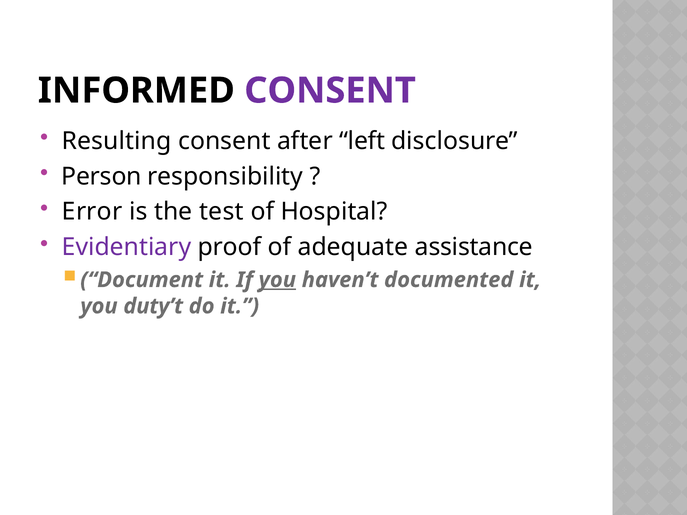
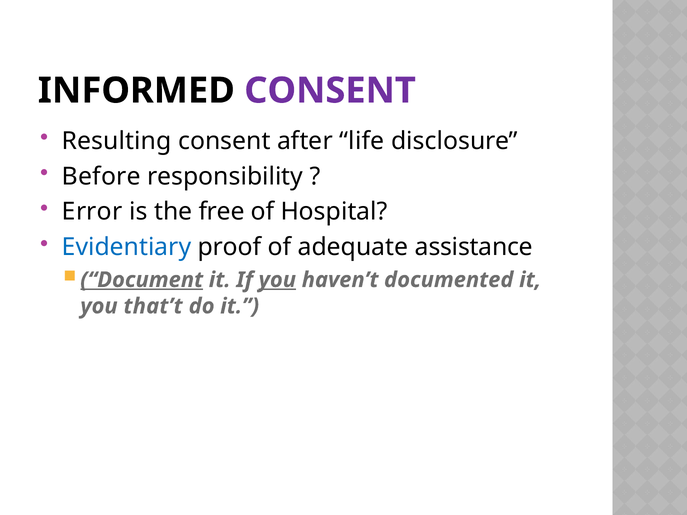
left: left -> life (362, 141)
Person: Person -> Before (101, 176)
test: test -> free (222, 212)
Evidentiary colour: purple -> blue (126, 247)
Document underline: none -> present (142, 280)
duty’t: duty’t -> that’t (153, 306)
